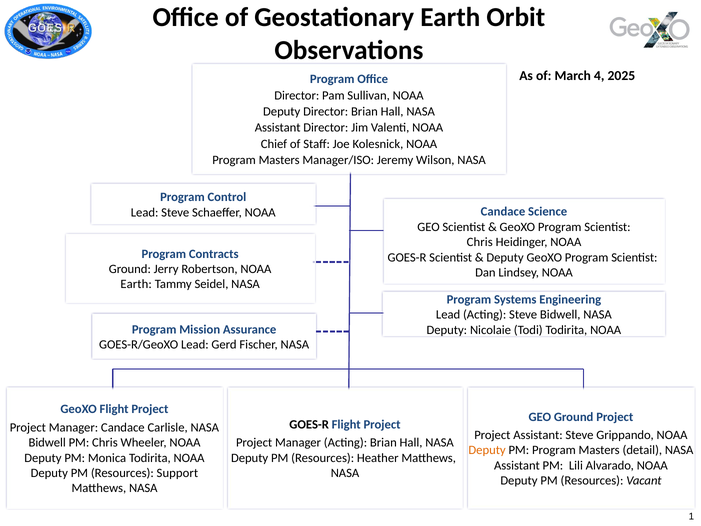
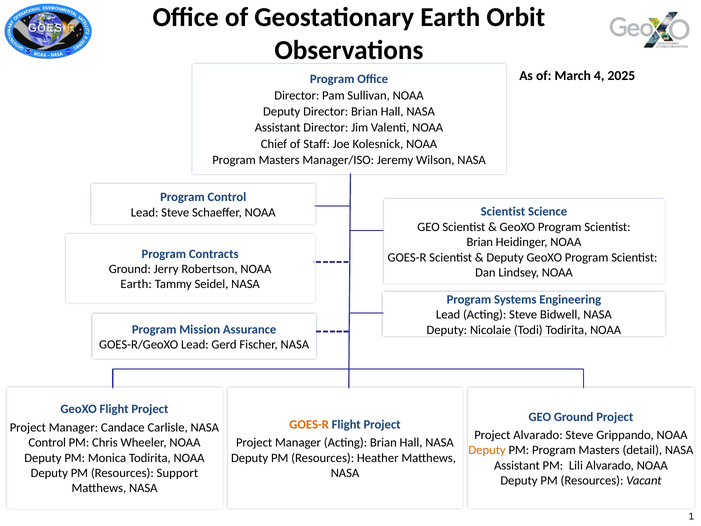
Candace: Candace -> Scientist (503, 212)
Chris: Chris -> Brian (480, 242)
GOES-R colour: black -> orange (309, 424)
Project Assistant: Assistant -> Alvarado (538, 435)
Bidwell: Bidwell -> Control (47, 442)
